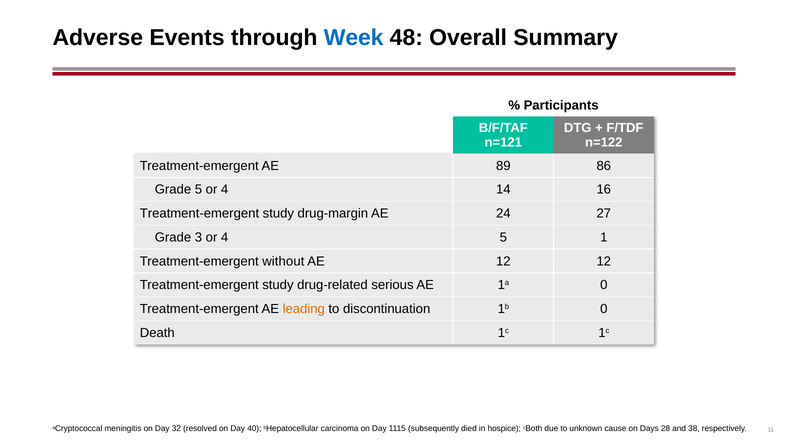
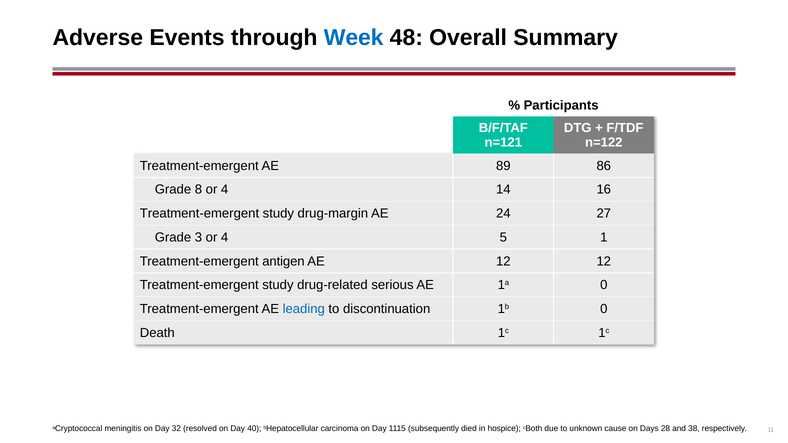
Grade 5: 5 -> 8 (198, 190)
without: without -> antigen (283, 261)
leading colour: orange -> blue (304, 309)
